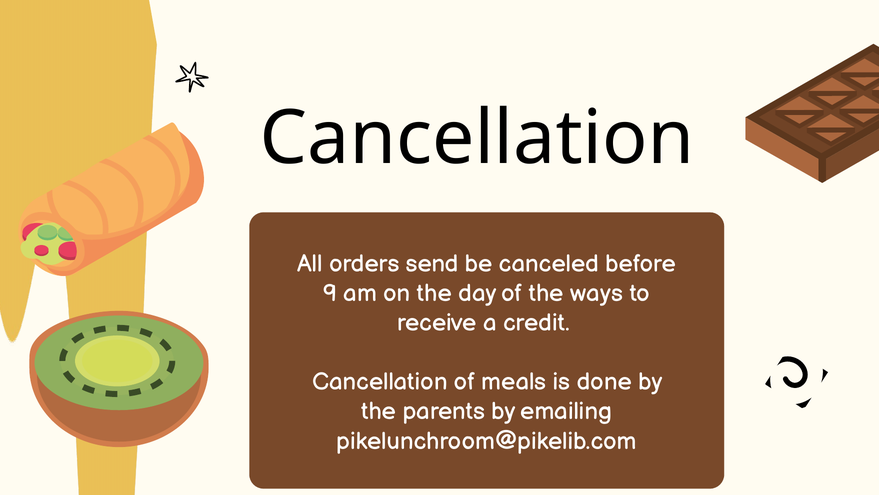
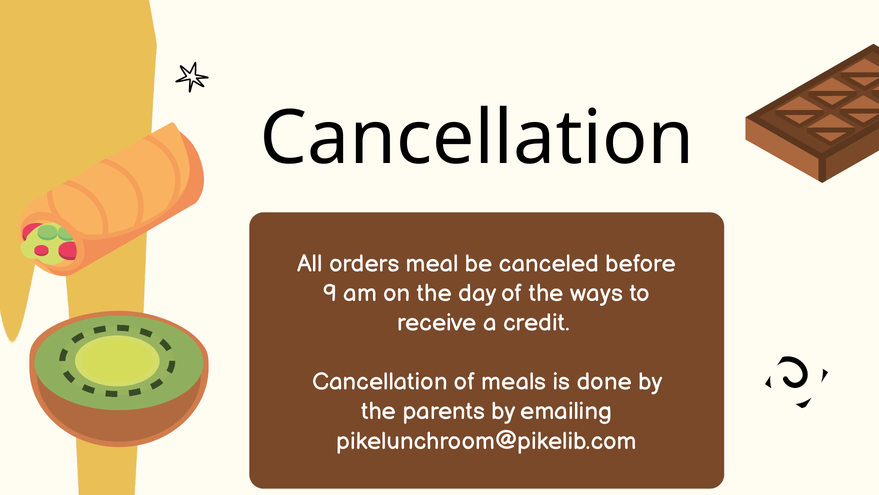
send: send -> meal (432, 263)
